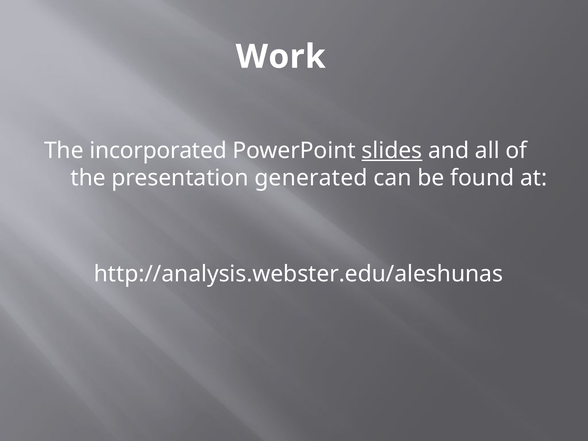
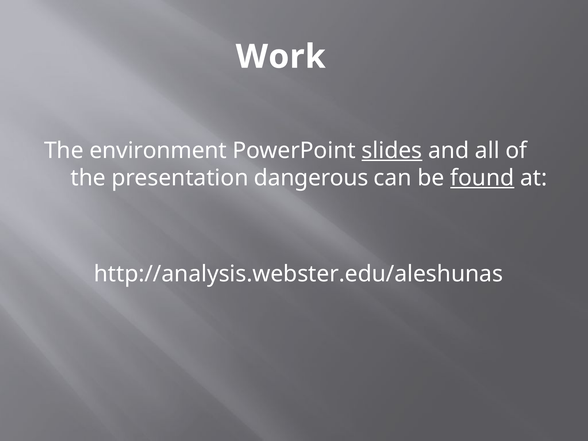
incorporated: incorporated -> environment (158, 151)
generated: generated -> dangerous (311, 178)
found underline: none -> present (482, 178)
